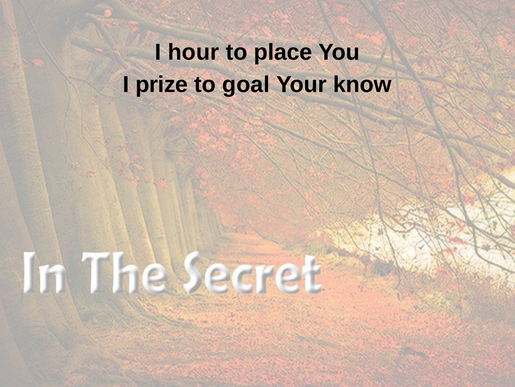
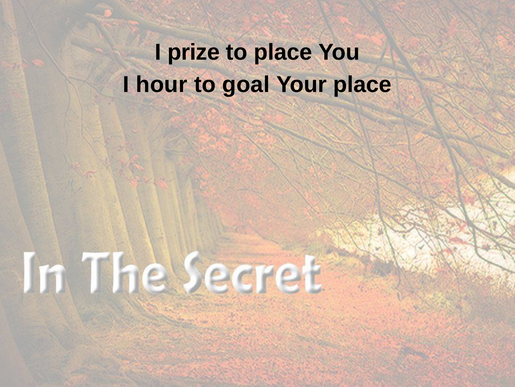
hour: hour -> prize (194, 52)
prize: prize -> hour (162, 84)
Your know: know -> place (362, 84)
